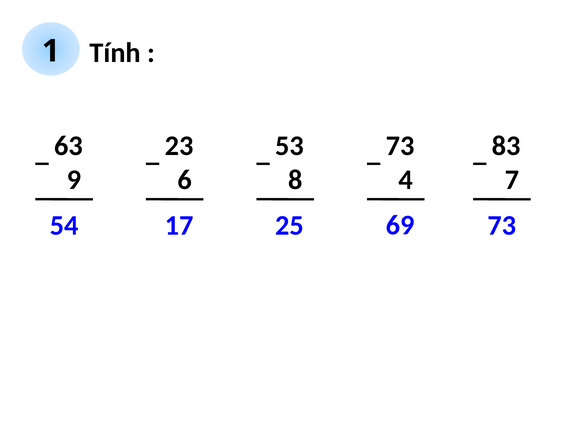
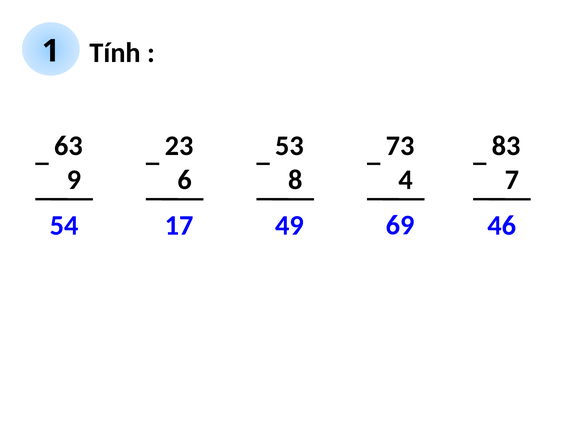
25: 25 -> 49 (290, 225)
69 73: 73 -> 46 (502, 225)
